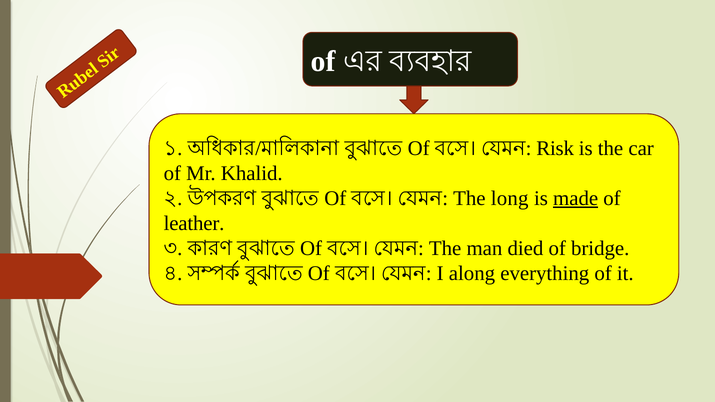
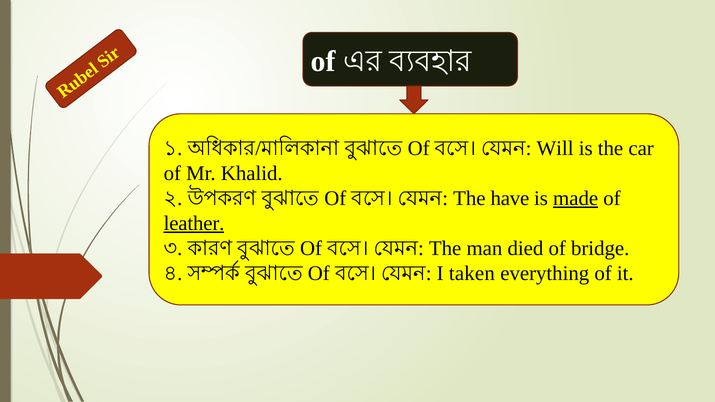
Risk: Risk -> Will (555, 148)
long: long -> have (510, 198)
leather underline: none -> present (194, 223)
along: along -> taken (472, 273)
